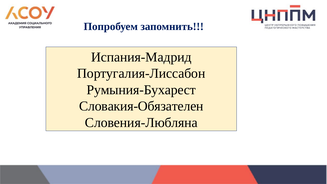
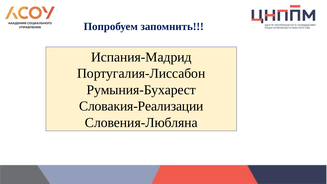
Словакия-Обязателен: Словакия-Обязателен -> Словакия-Реализации (141, 106)
